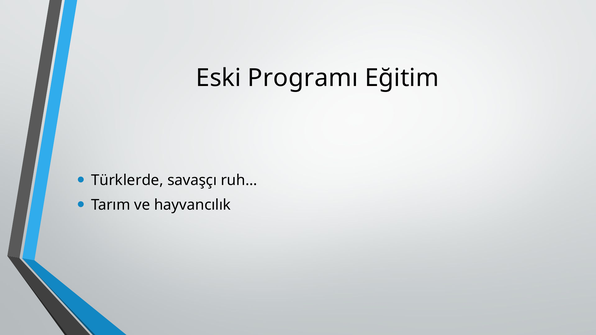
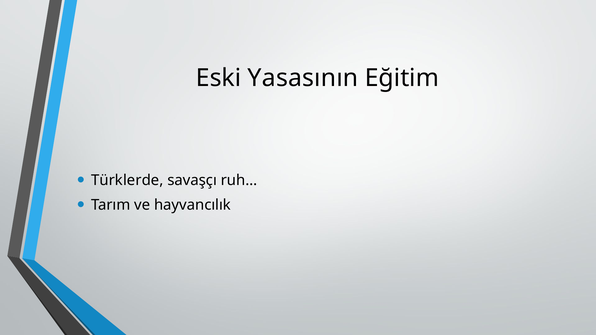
Programı: Programı -> Yasasının (303, 78)
